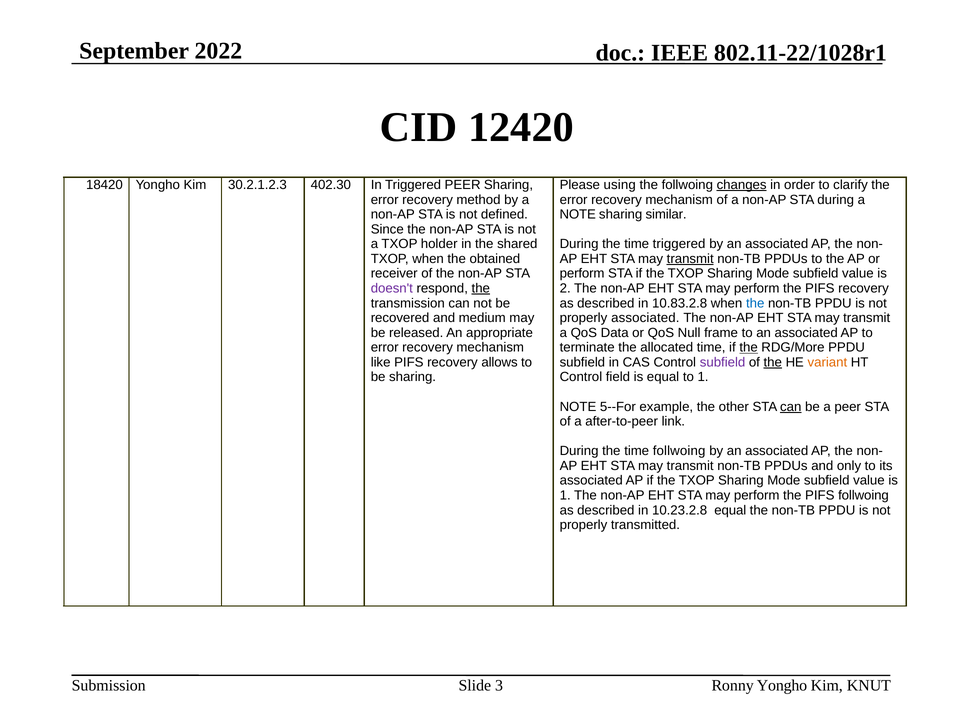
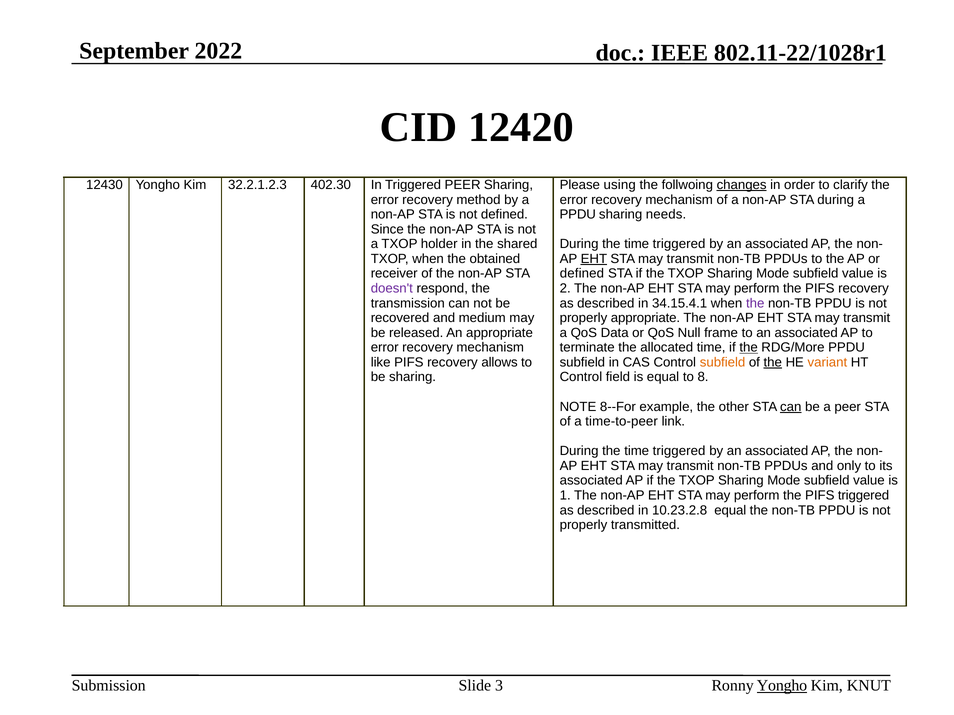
18420: 18420 -> 12430 (104, 185)
30.2.1.2.3: 30.2.1.2.3 -> 32.2.1.2.3 (257, 185)
NOTE: NOTE -> PPDU (578, 215)
similar: similar -> needs (666, 215)
EHT underline: none -> present (594, 259)
transmit underline: present -> none (690, 259)
perform: perform -> defined (582, 274)
the underline: present -> none (481, 289)
10.83.2.8: 10.83.2.8 -> 34.15.4.1 (680, 303)
the colour: blue -> purple (755, 303)
properly associated: associated -> appropriate (645, 318)
subfield colour: purple -> orange (723, 363)
to 1: 1 -> 8 (703, 377)
5--For: 5--For -> 8--For (618, 407)
after-to-peer: after-to-peer -> time-to-peer (622, 422)
follwoing: follwoing -> triggered (679, 451)
PIFS follwoing: follwoing -> triggered (864, 496)
Yongho underline: none -> present (782, 686)
